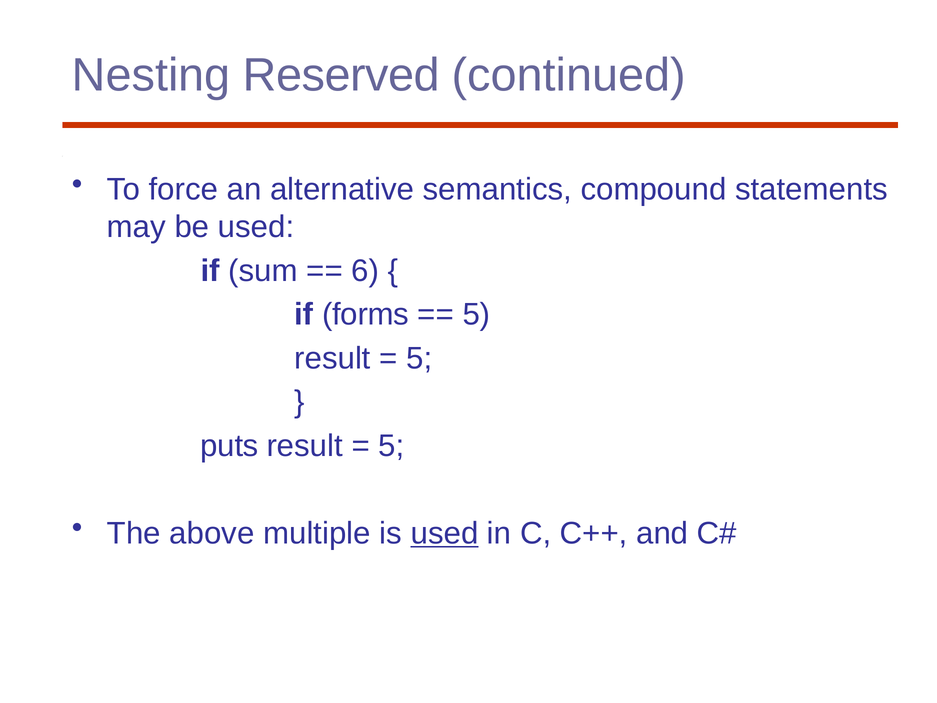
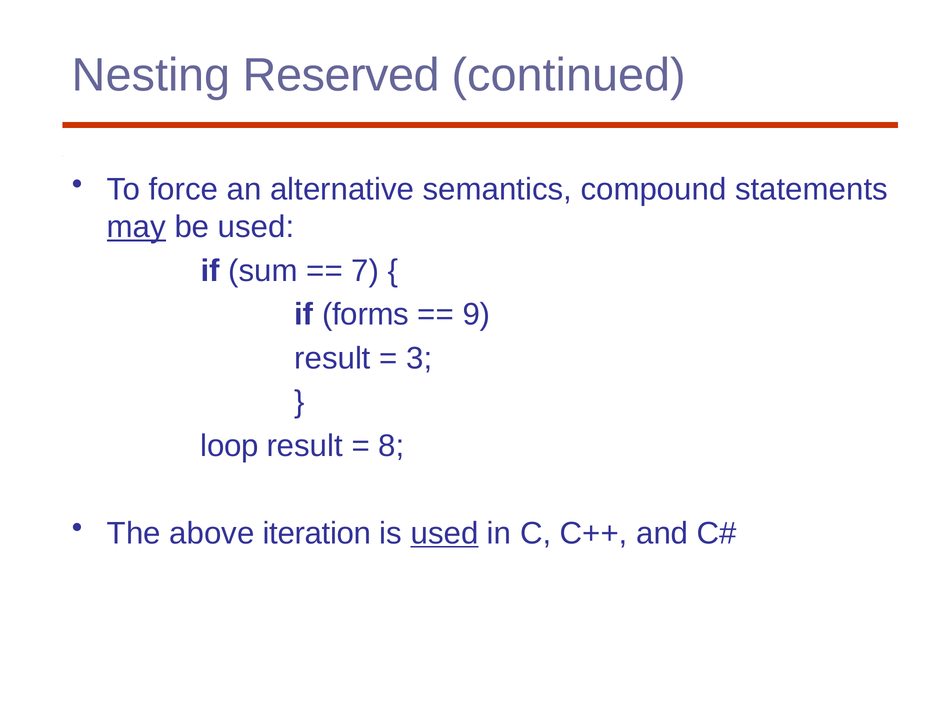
may underline: none -> present (136, 227)
6: 6 -> 7 (365, 271)
5: 5 -> 9 (476, 315)
5: 5 -> 3 (419, 358)
puts: puts -> loop (229, 446)
5: 5 -> 8 (391, 446)
multiple: multiple -> iteration (317, 533)
